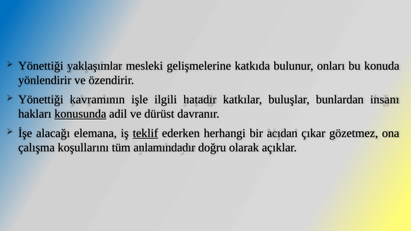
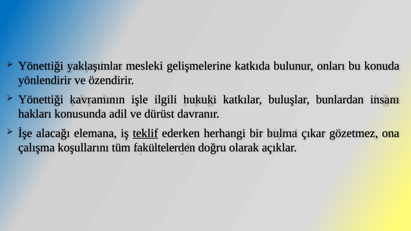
hatadır: hatadır -> hukuki (200, 100)
konusunda underline: present -> none (80, 114)
acıdan: acıdan -> bulma (282, 133)
anlamındadır: anlamındadır -> fakültelerden (164, 148)
